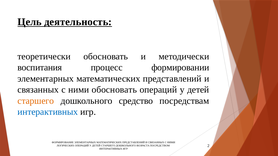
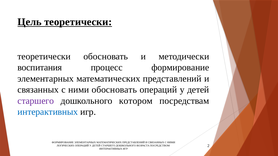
Цель деятельность: деятельность -> теоретически (78, 22)
процесс формировании: формировании -> формирование (180, 68)
старшего colour: orange -> purple (36, 101)
средство: средство -> котором (136, 101)
